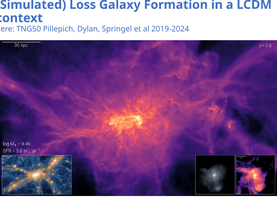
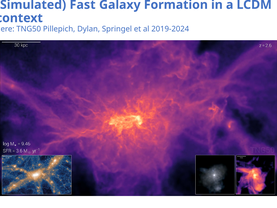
Loss: Loss -> Fast (83, 5)
